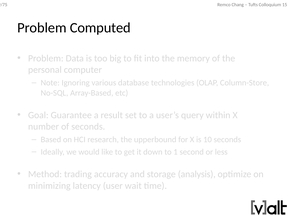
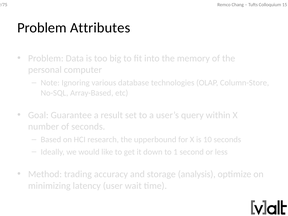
Computed: Computed -> Attributes (100, 28)
